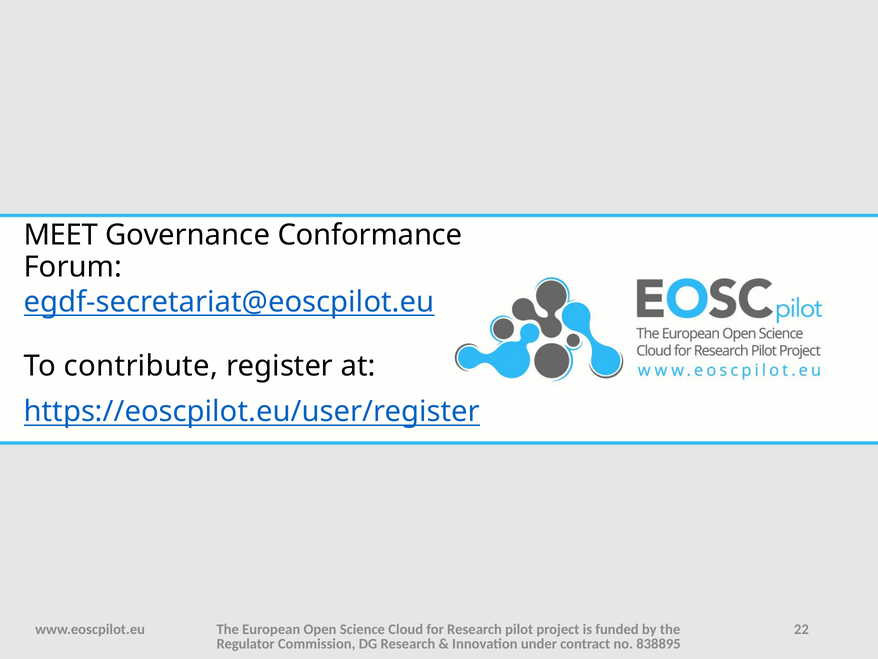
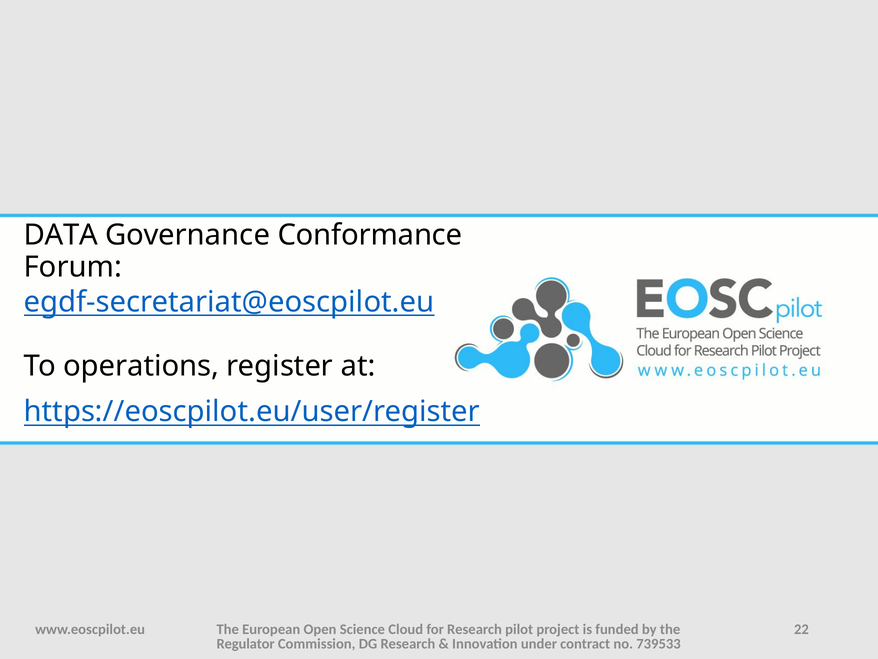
MEET: MEET -> DATA (61, 235)
contribute: contribute -> operations (141, 366)
838895: 838895 -> 739533 (659, 643)
